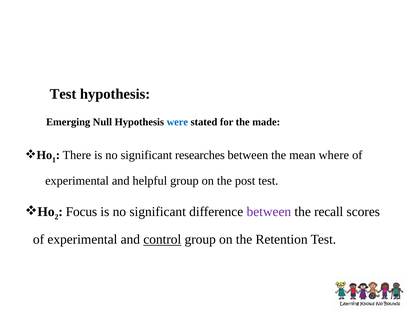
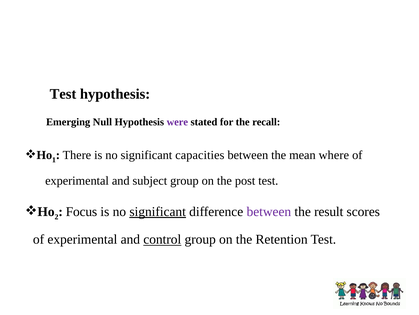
were colour: blue -> purple (177, 122)
made: made -> recall (266, 122)
researches: researches -> capacities (200, 155)
helpful: helpful -> subject (150, 180)
significant underline: none -> present (158, 211)
recall: recall -> result (329, 211)
